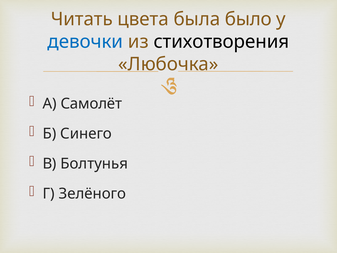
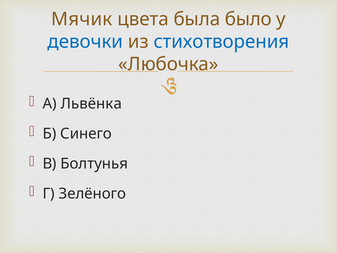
Читать: Читать -> Мячик (82, 19)
стихотворения colour: black -> blue (221, 42)
Самолёт: Самолёт -> Львёнка (91, 104)
